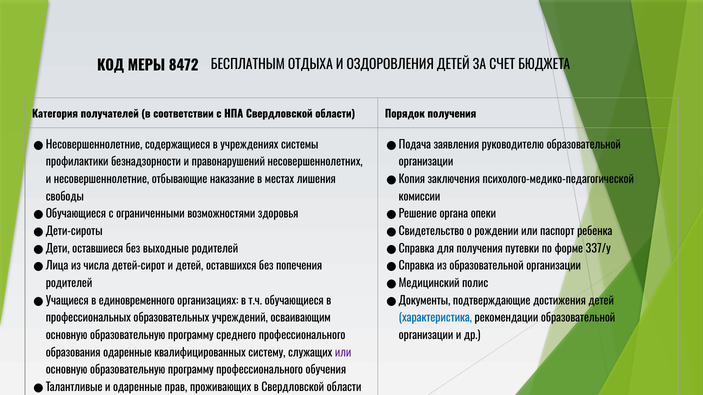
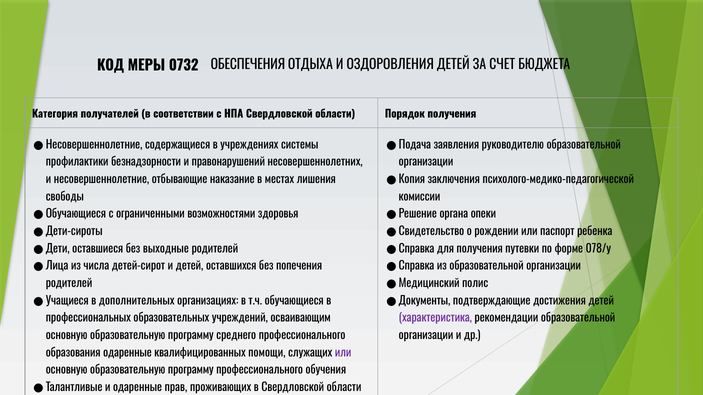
8472: 8472 -> 0732 (184, 66)
БЕСПЛАТНЫМ: БЕСПЛАТНЫМ -> ОБЕСПЕЧЕНИЯ (248, 65)
337/у: 337/у -> 078/у (598, 249)
единовременного: единовременного -> дополнительных (137, 301)
характеристика colour: blue -> purple (435, 318)
систему: систему -> помощи (267, 353)
